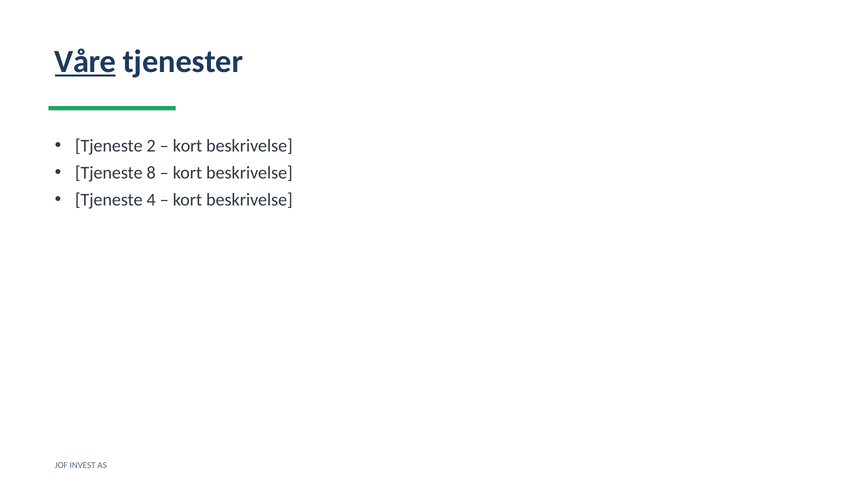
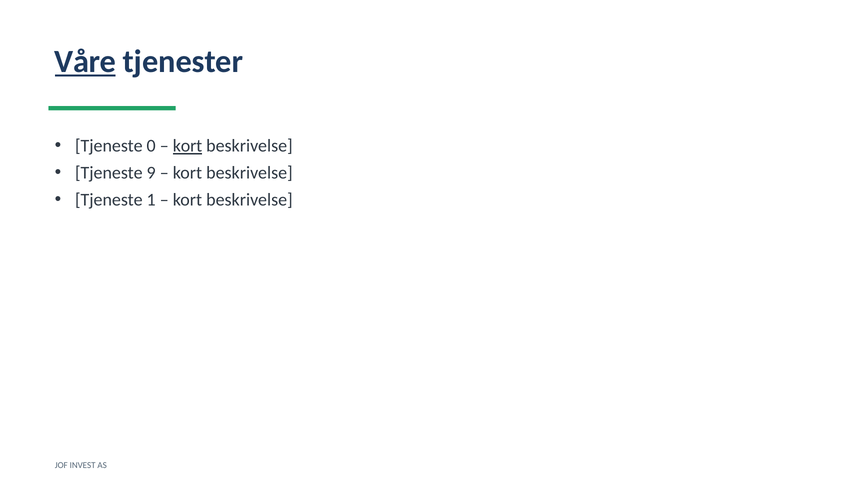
2: 2 -> 0 (151, 146)
kort underline: none -> present (188, 146)
8: 8 -> 9 (151, 173)
4: 4 -> 1 (151, 200)
